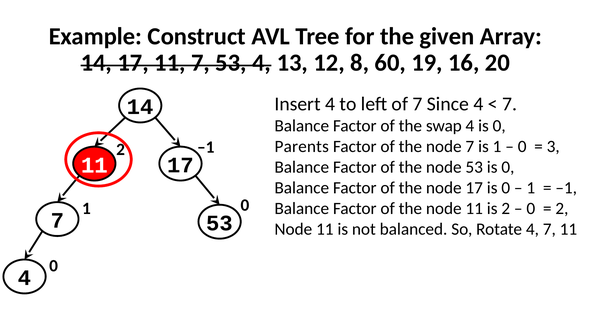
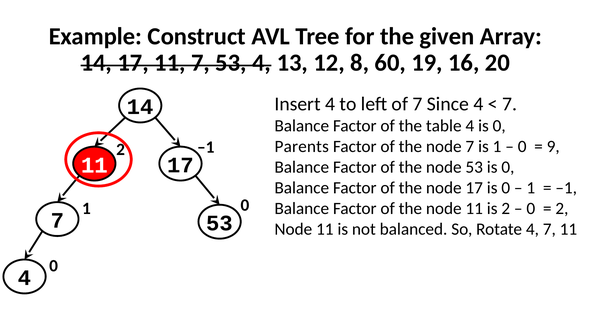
swap: swap -> table (444, 126)
3: 3 -> 9 (553, 147)
